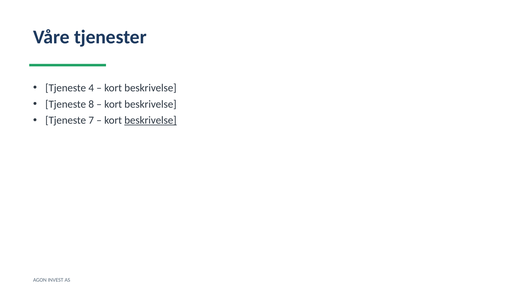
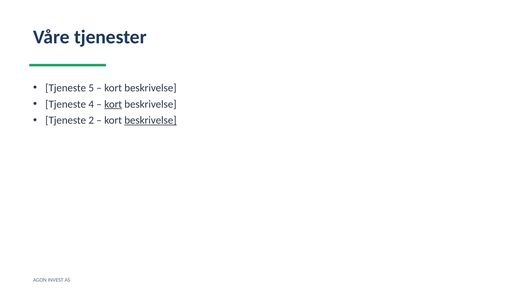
4: 4 -> 5 (91, 88)
8: 8 -> 4 (91, 104)
kort underline: none -> present (113, 104)
7: 7 -> 2 (91, 121)
